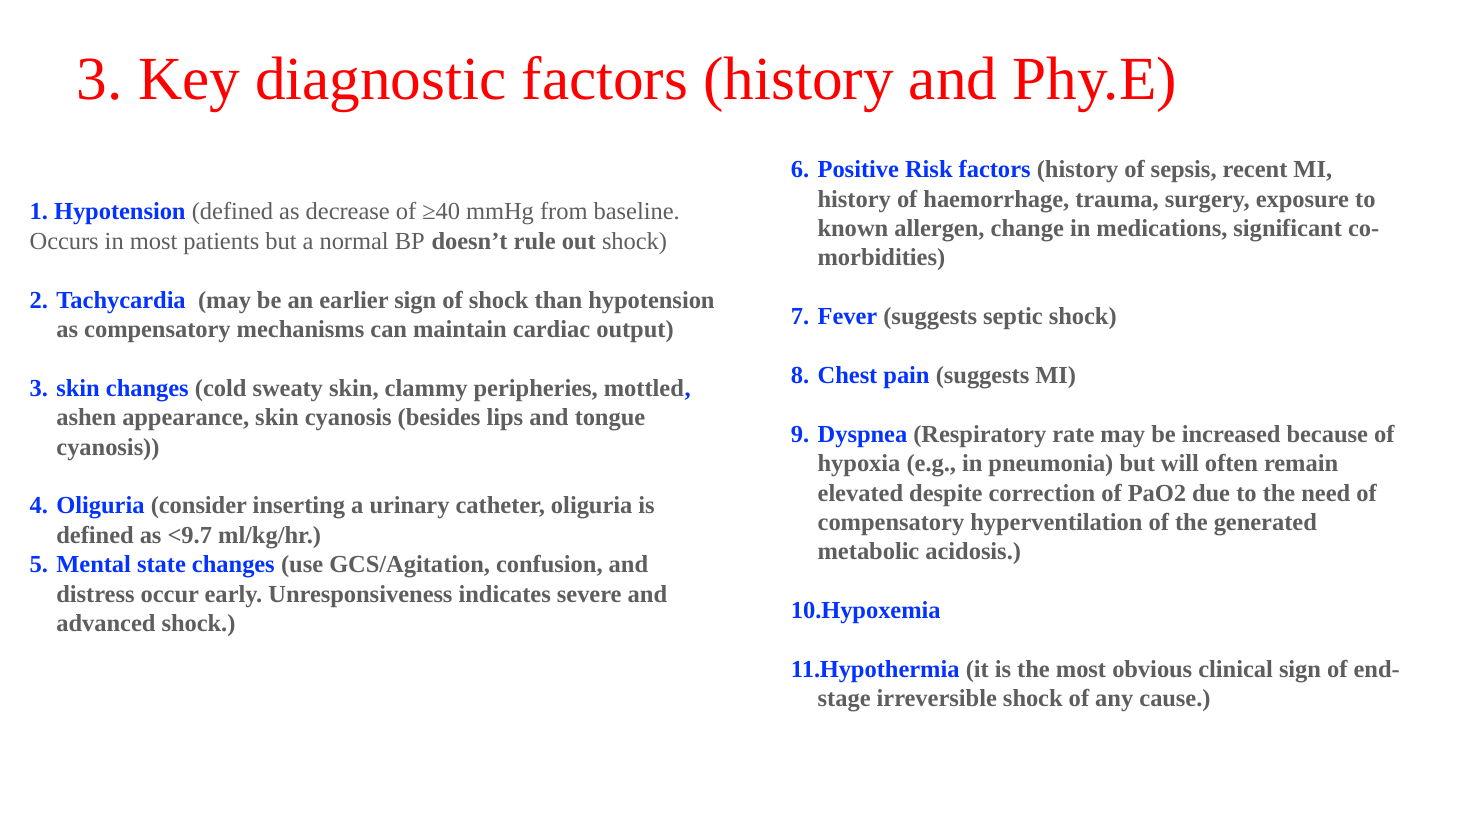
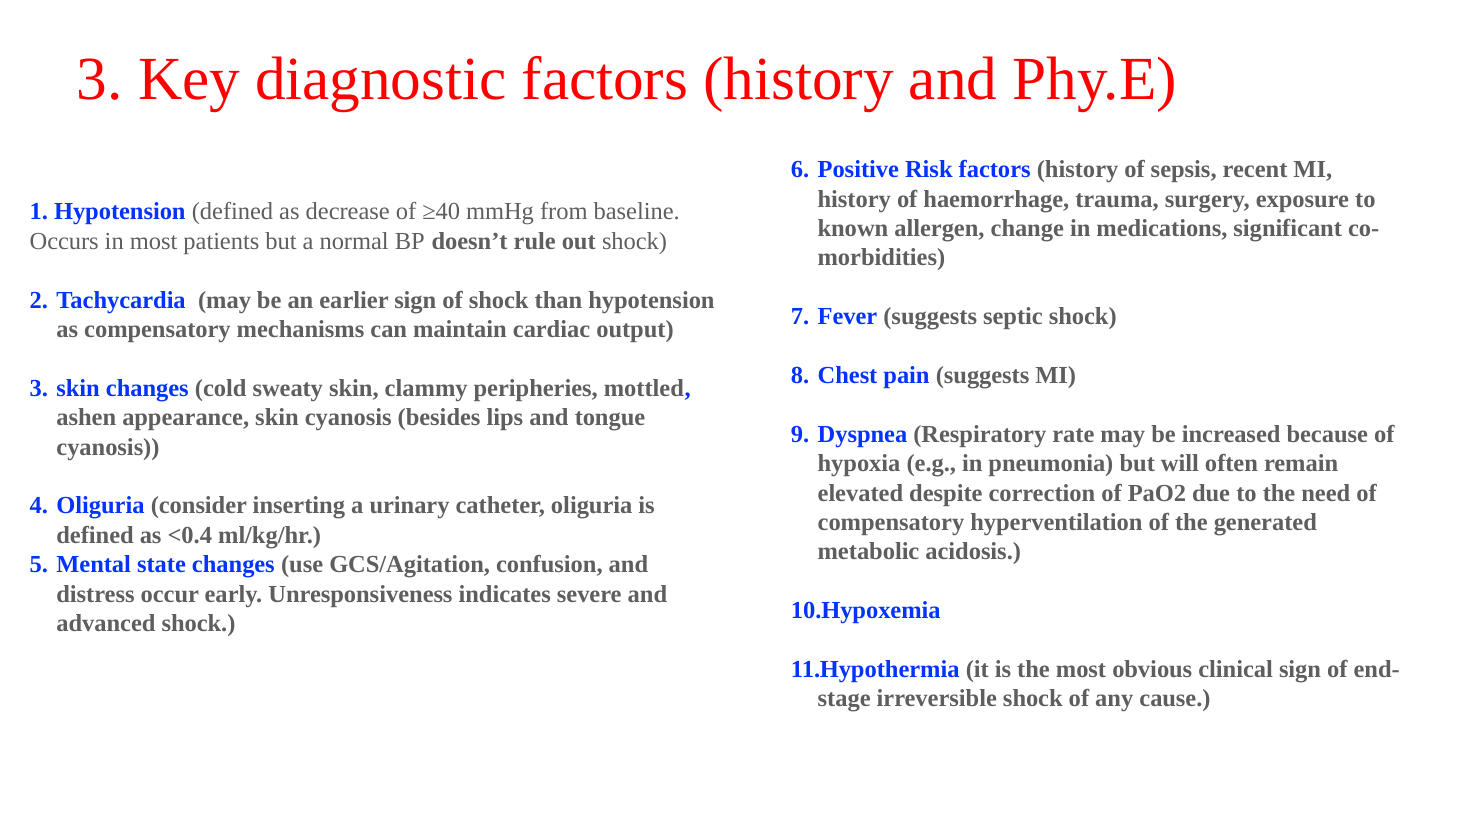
<9.7: <9.7 -> <0.4 (190, 535)
